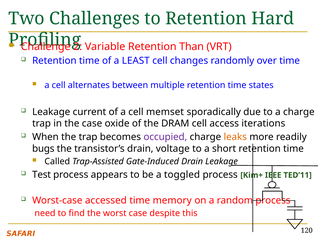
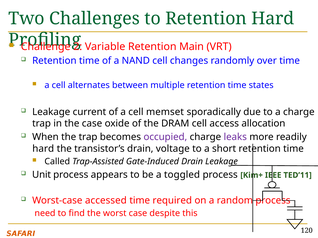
Than: Than -> Main (192, 47)
LEAST: LEAST -> NAND (136, 61)
iterations: iterations -> allocation (263, 124)
leaks colour: orange -> purple (235, 137)
bugs: bugs -> hard (43, 149)
Test: Test -> Unit (42, 175)
memory: memory -> required (172, 201)
